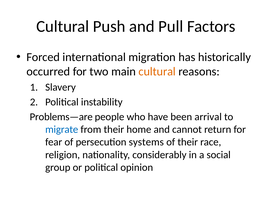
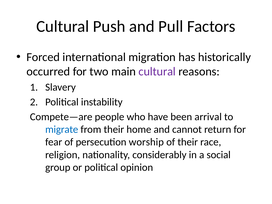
cultural colour: orange -> purple (157, 72)
Problems—are: Problems—are -> Compete—are (61, 117)
systems: systems -> worship (146, 142)
